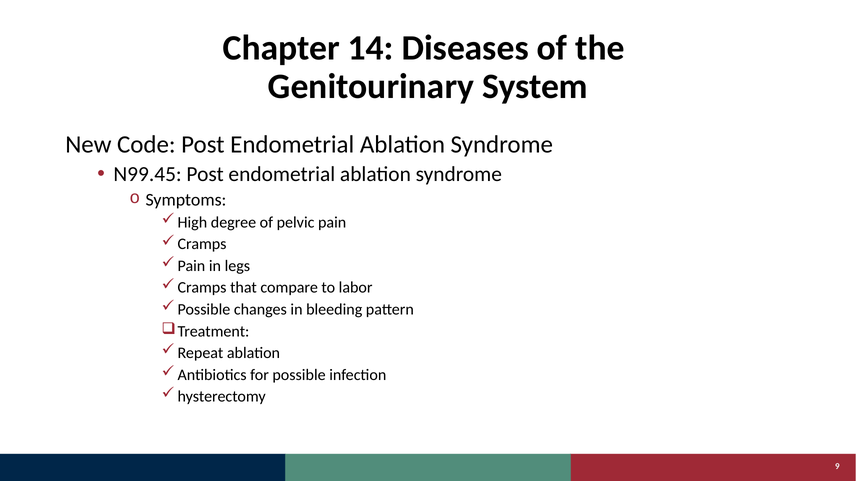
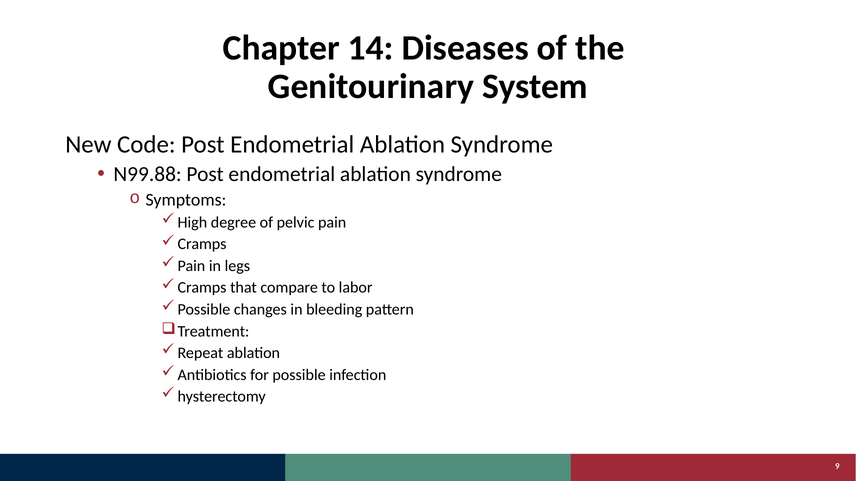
N99.45: N99.45 -> N99.88 (148, 174)
